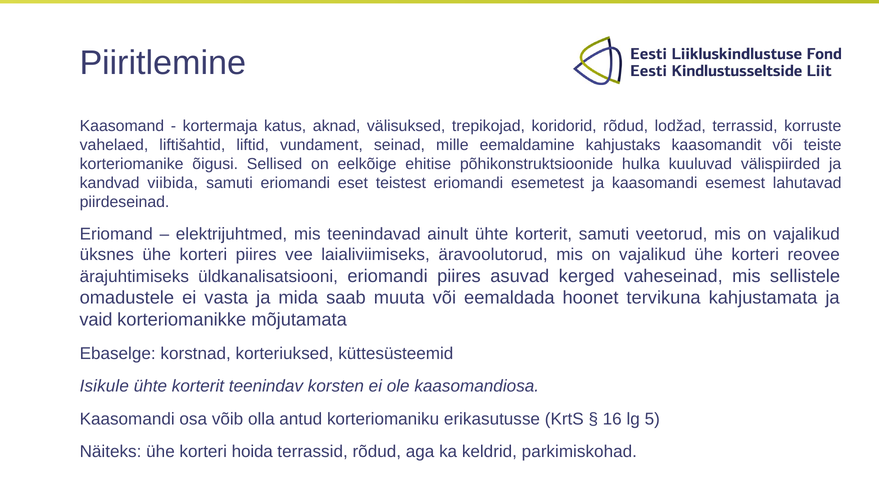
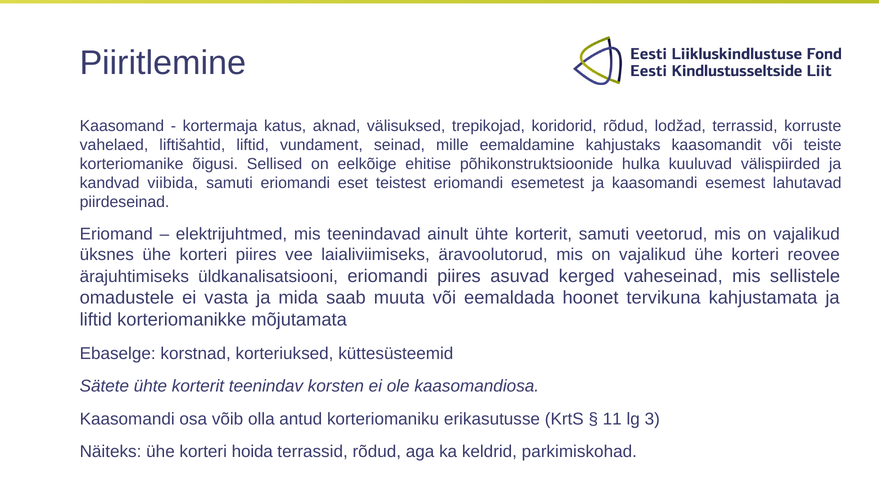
vaid: vaid -> liftid (96, 320)
Isikule: Isikule -> Sätete (104, 387)
16: 16 -> 11 (612, 419)
5: 5 -> 3 (652, 419)
